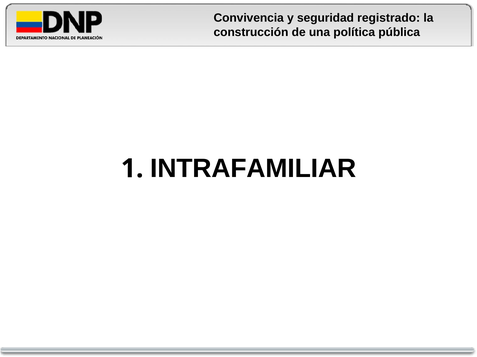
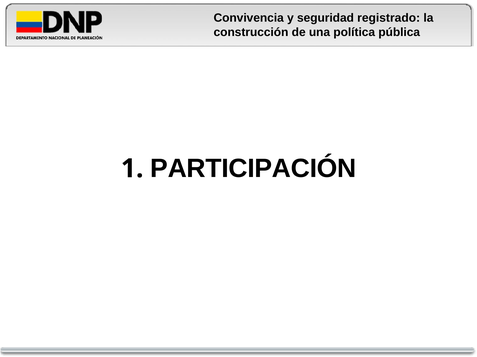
INTRAFAMILIAR: INTRAFAMILIAR -> PARTICIPACIÓN (253, 169)
